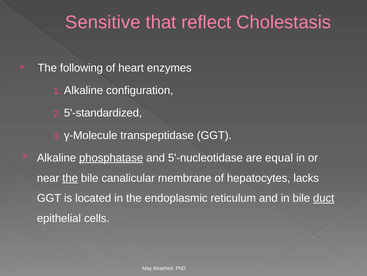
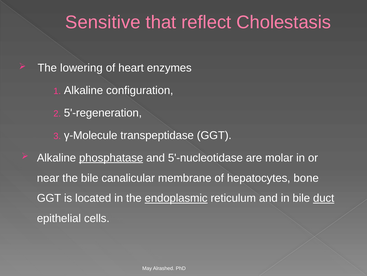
following: following -> lowering (81, 68)
5'-standardized: 5'-standardized -> 5'-regeneration (103, 113)
equal: equal -> molar (279, 157)
the underline: present -> none (70, 178)
lacks: lacks -> bone (306, 178)
endoplasmic underline: none -> present (176, 198)
